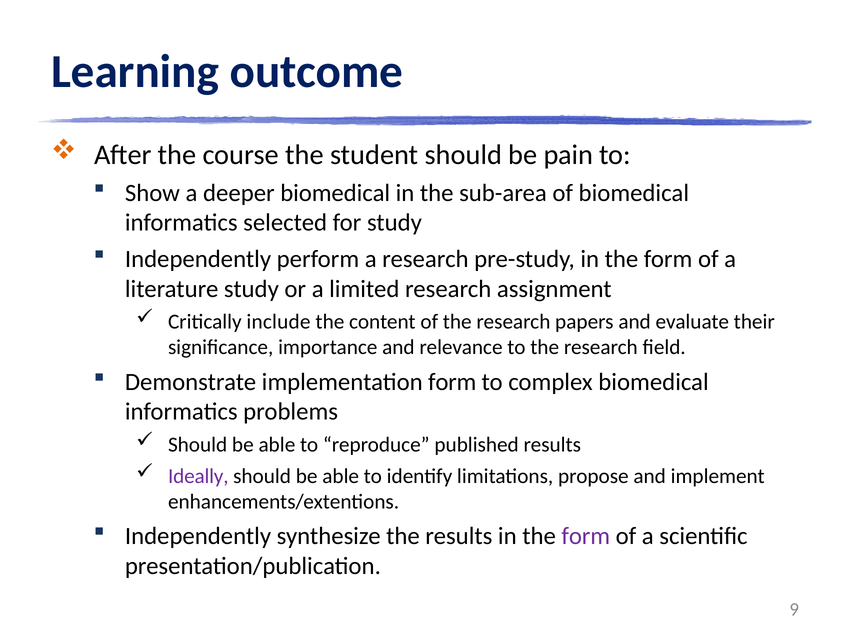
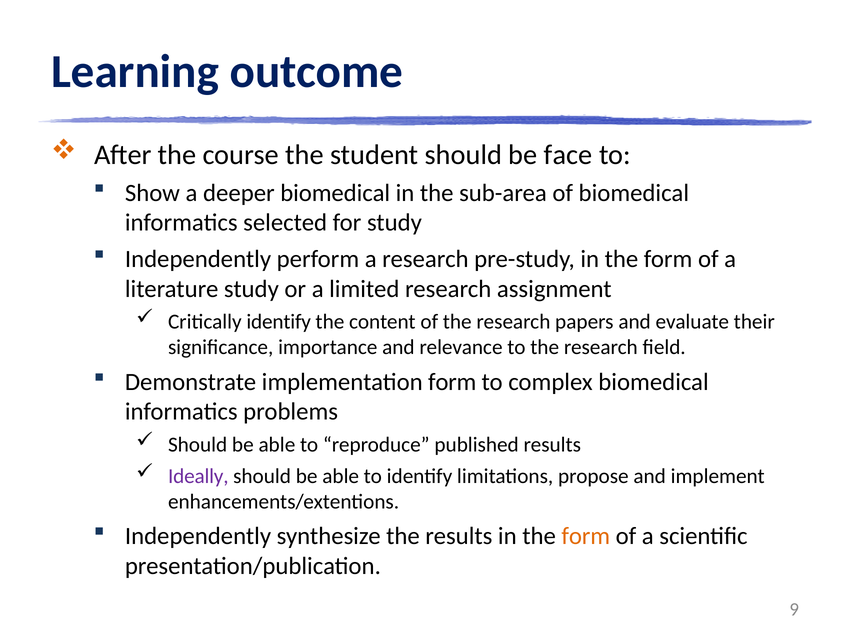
pain: pain -> face (568, 155)
Critically include: include -> identify (279, 322)
form colour: purple -> orange (586, 536)
